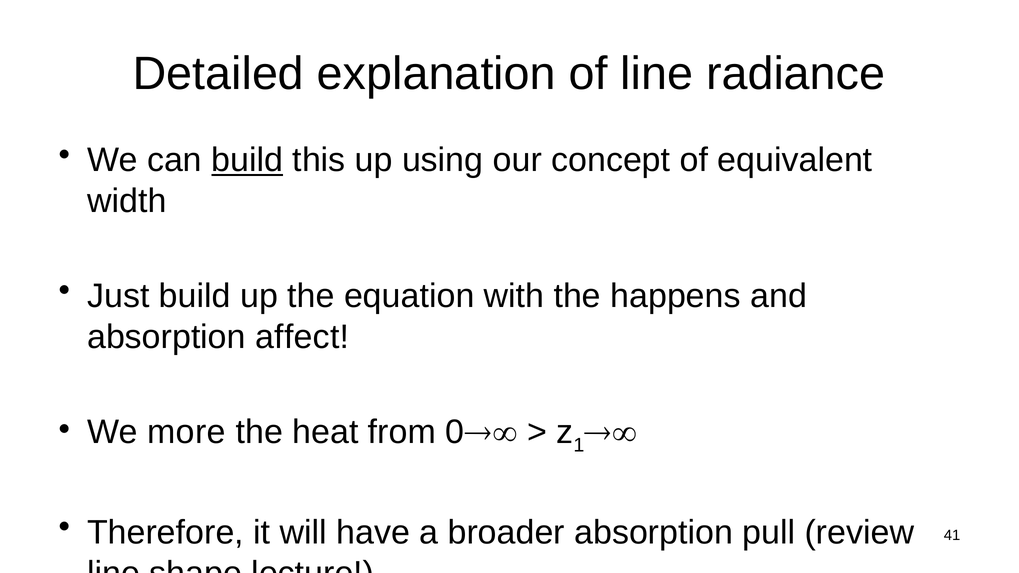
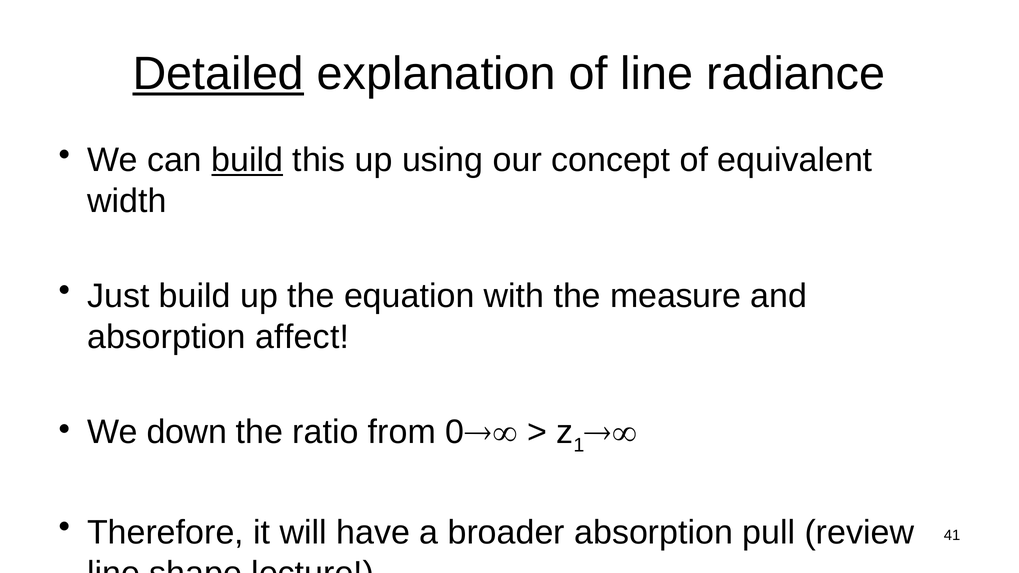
Detailed underline: none -> present (218, 74)
happens: happens -> measure (676, 296)
more: more -> down (187, 432)
heat: heat -> ratio (325, 432)
